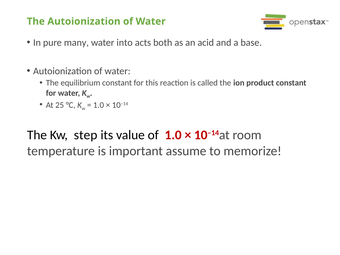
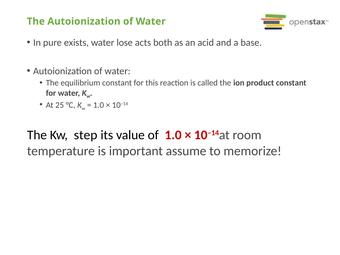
many: many -> exists (76, 43)
into: into -> lose (125, 43)
